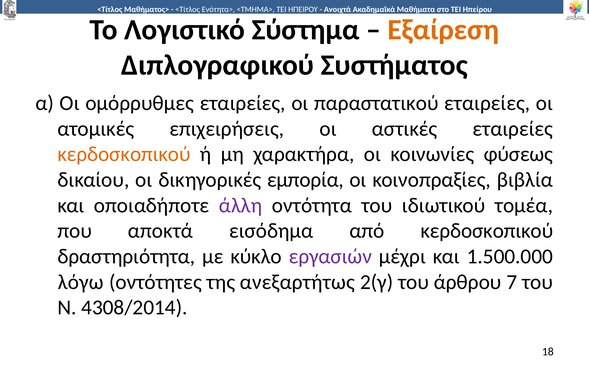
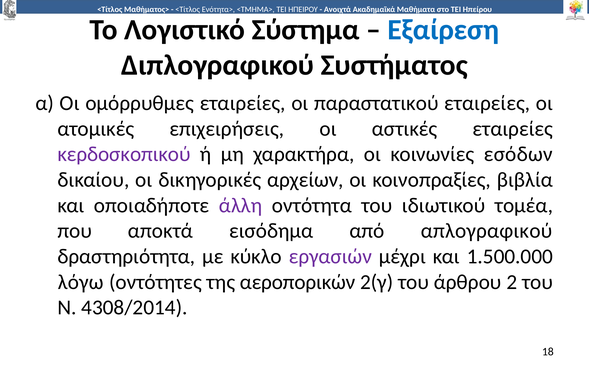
Εξαίρεση colour: orange -> blue (443, 30)
κερδοσκοπικού colour: orange -> purple (124, 154)
φύσεως: φύσεως -> εσόδων (518, 154)
εμπορία: εμπορία -> αρχείων (305, 180)
από κερδοσκοπικού: κερδοσκοπικού -> απλογραφικού (487, 231)
ανεξαρτήτως: ανεξαρτήτως -> αεροπορικών (298, 282)
7: 7 -> 2 (512, 282)
